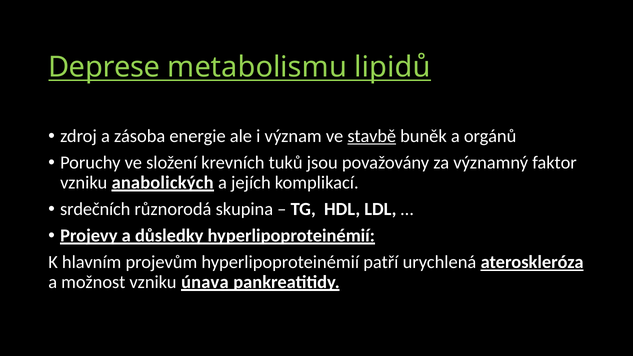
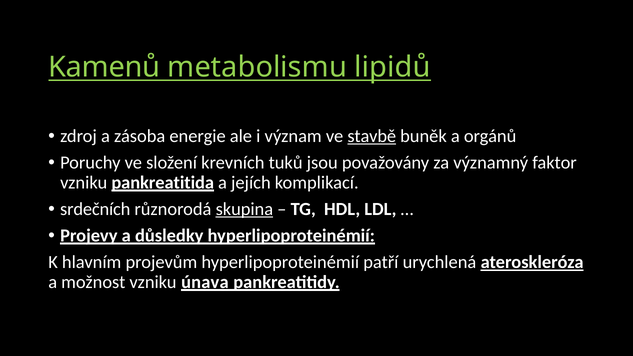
Deprese: Deprese -> Kamenů (104, 67)
anabolických: anabolických -> pankreatitida (163, 183)
skupina underline: none -> present (244, 209)
